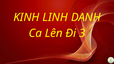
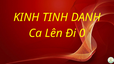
LINH: LINH -> TINH (55, 17)
3: 3 -> 0 (82, 33)
